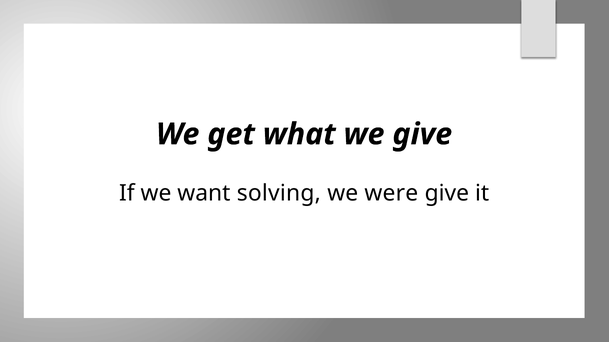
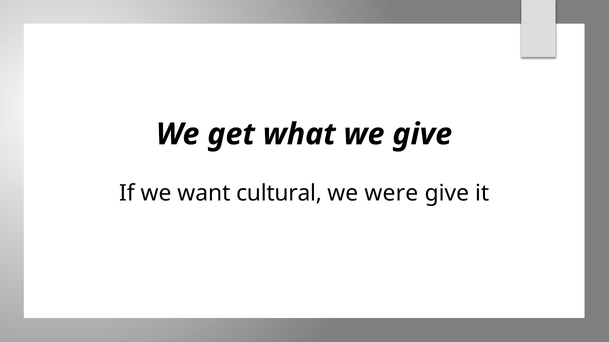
solving: solving -> cultural (279, 193)
